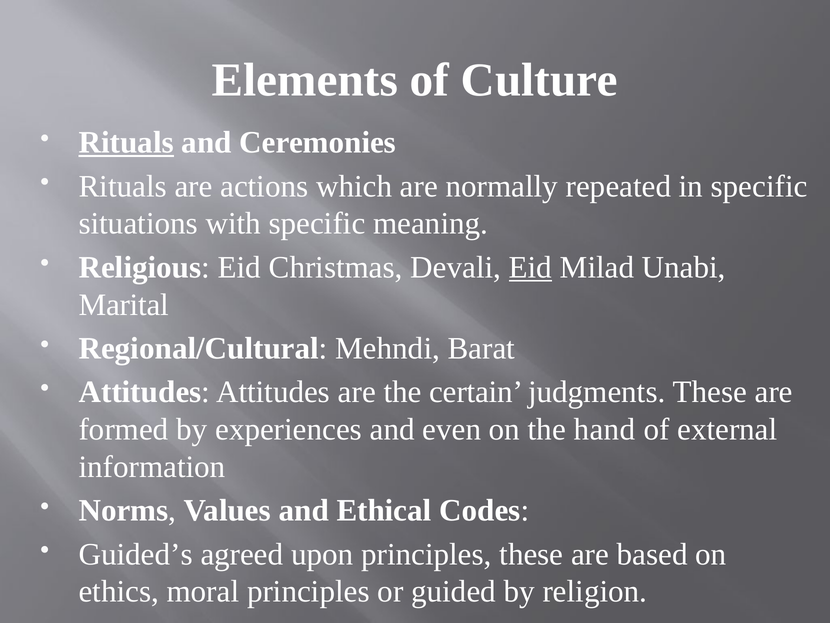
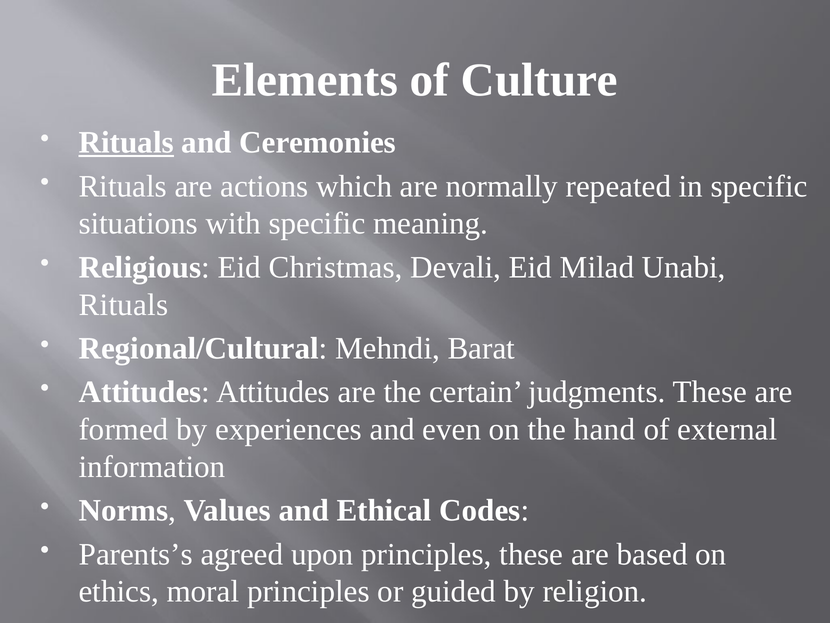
Eid underline: present -> none (530, 267)
Marital: Marital -> Rituals (123, 305)
Guided’s: Guided’s -> Parents’s (136, 554)
